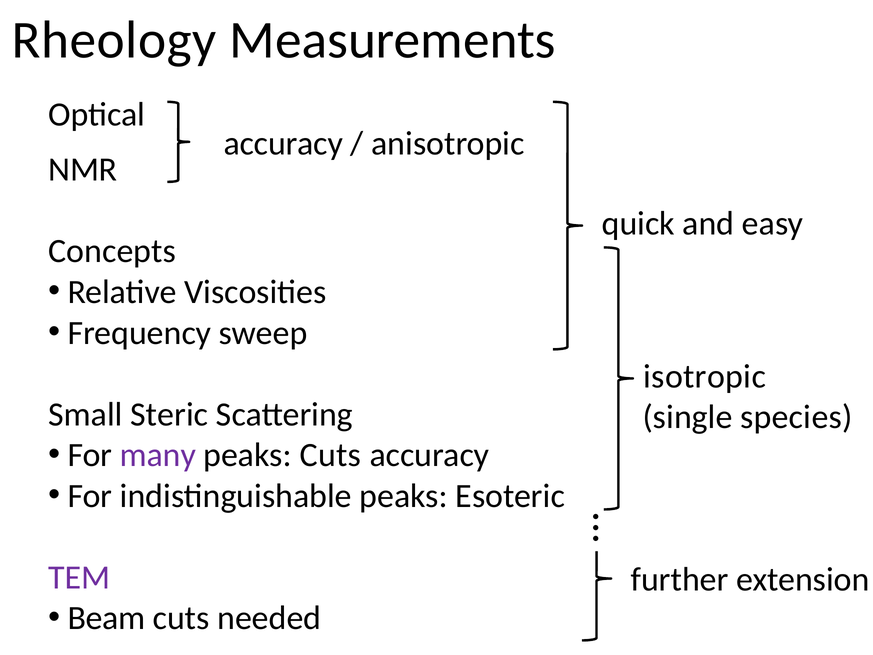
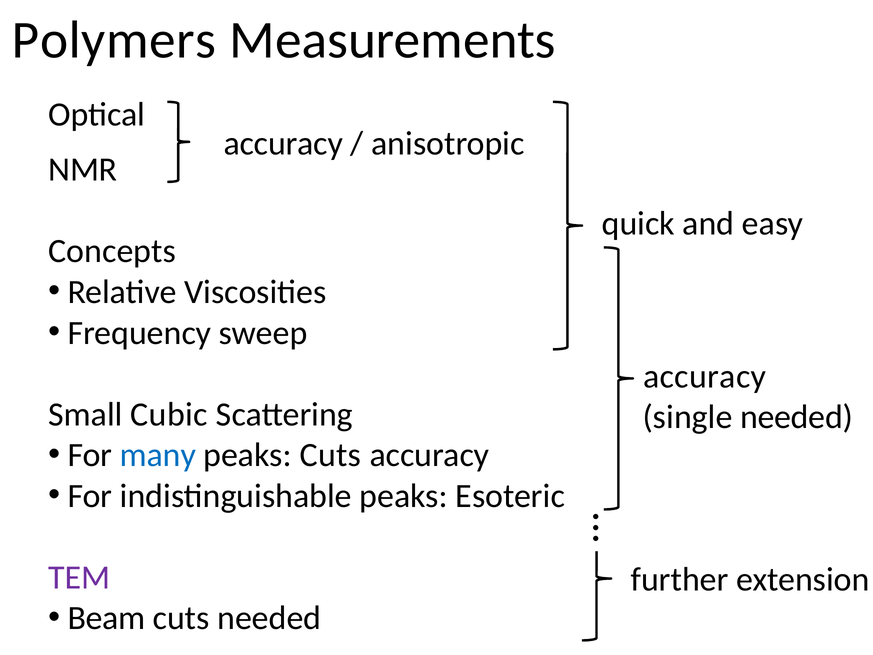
Rheology: Rheology -> Polymers (114, 40)
isotropic: isotropic -> accuracy (705, 376)
Steric: Steric -> Cubic (169, 414)
single species: species -> needed (797, 417)
many colour: purple -> blue (158, 455)
